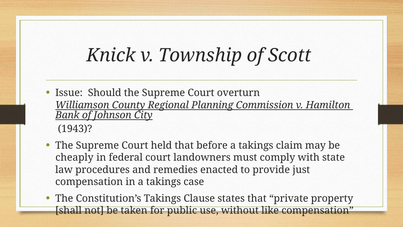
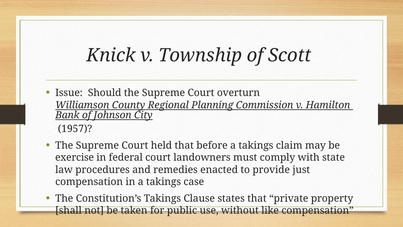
1943: 1943 -> 1957 (75, 129)
cheaply: cheaply -> exercise (75, 157)
